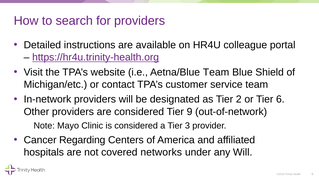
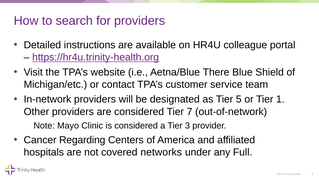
Aetna/Blue Team: Team -> There (216, 72)
2: 2 -> 5 (239, 99)
Tier 6: 6 -> 1 (280, 99)
9: 9 -> 7 (190, 111)
any Will: Will -> Full (243, 152)
